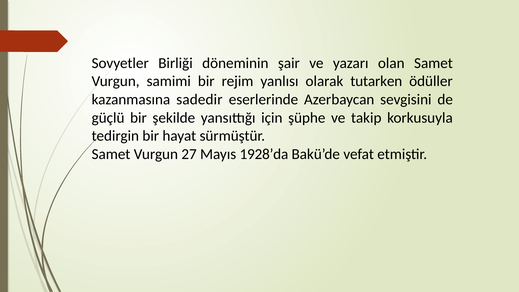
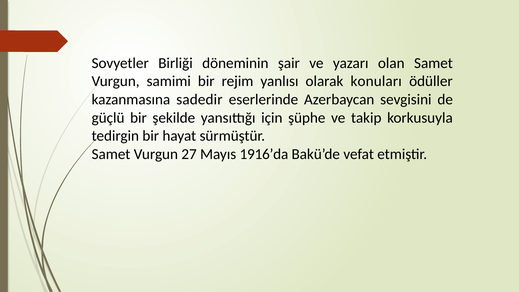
tutarken: tutarken -> konuları (376, 81)
1928’da: 1928’da -> 1916’da (264, 154)
